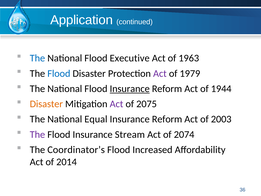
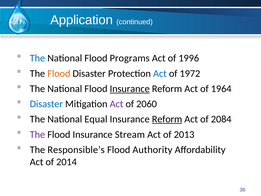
Executive: Executive -> Programs (130, 58)
1963: 1963 -> 1996 (189, 58)
Flood colour: blue -> orange (59, 73)
Act colour: purple -> blue (160, 73)
1979: 1979 -> 1972 (190, 73)
1944: 1944 -> 1964 (221, 89)
Disaster colour: orange -> blue (46, 104)
2075: 2075 -> 2060 (147, 104)
Reform underline: none -> present (167, 119)
2003: 2003 -> 2084 (221, 119)
2074: 2074 -> 2013 (184, 134)
Coordinator’s: Coordinator’s -> Responsible’s (76, 150)
Increased: Increased -> Authority (152, 150)
